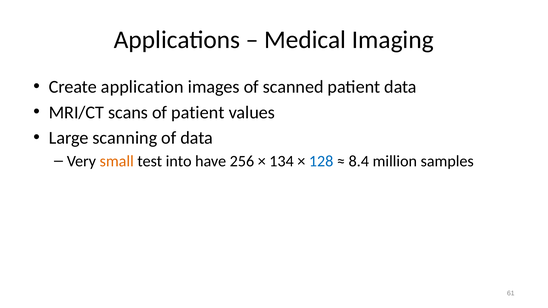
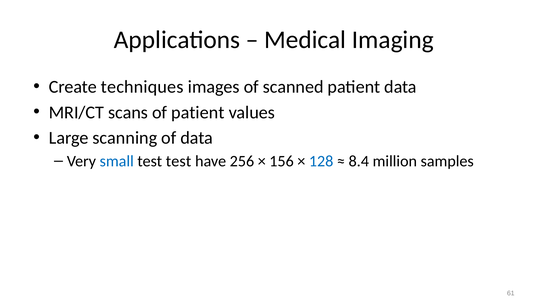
application: application -> techniques (142, 87)
small colour: orange -> blue (117, 161)
test into: into -> test (179, 161)
134: 134 -> 156 (282, 161)
